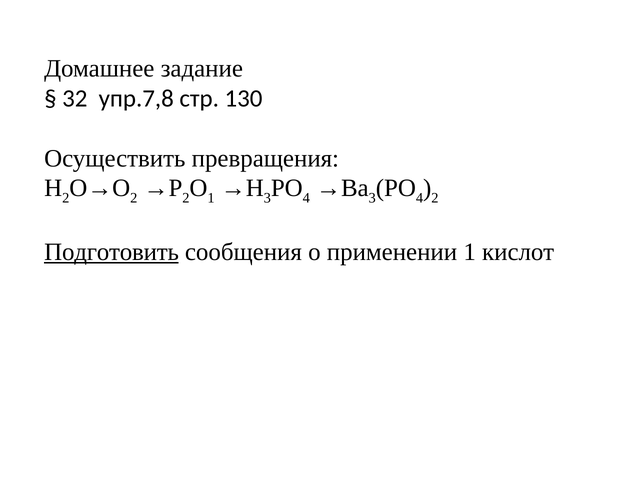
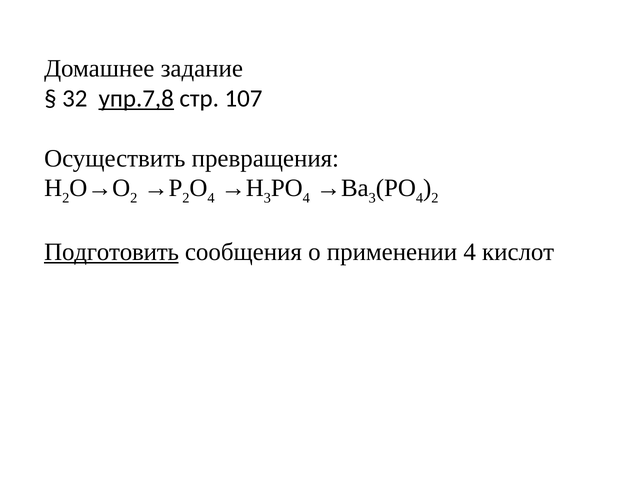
упр.7,8 underline: none -> present (136, 98)
130: 130 -> 107 (244, 98)
1: 1 -> 4 (211, 198)
применении 1: 1 -> 4 (470, 253)
